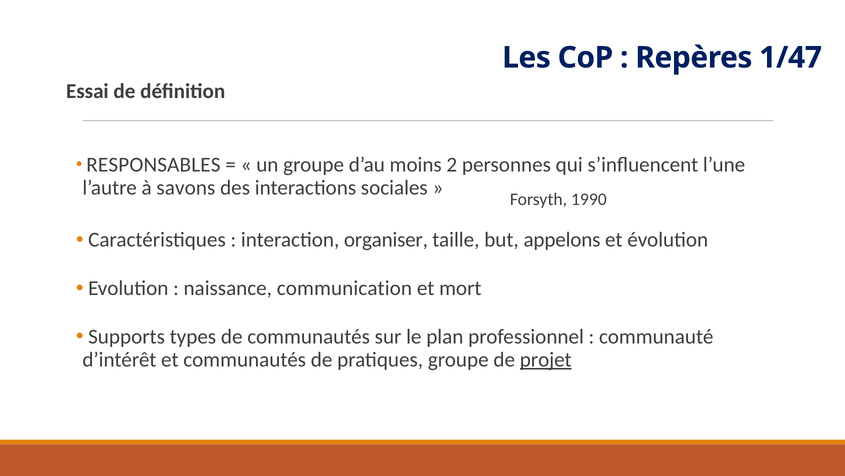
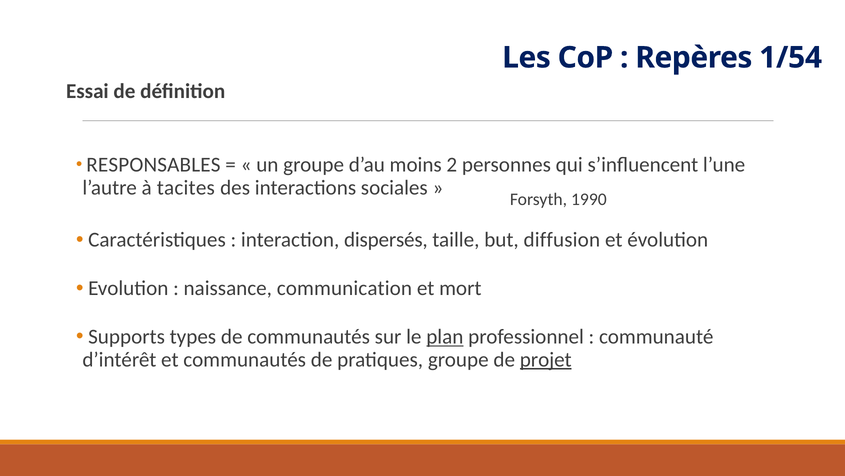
1/47: 1/47 -> 1/54 (791, 58)
savons: savons -> tacites (186, 187)
organiser: organiser -> dispersés (386, 240)
appelons: appelons -> diffusion (562, 240)
plan underline: none -> present (445, 336)
